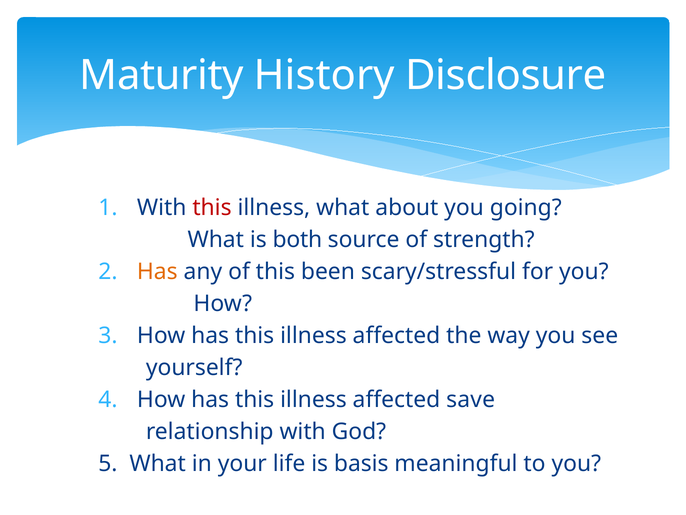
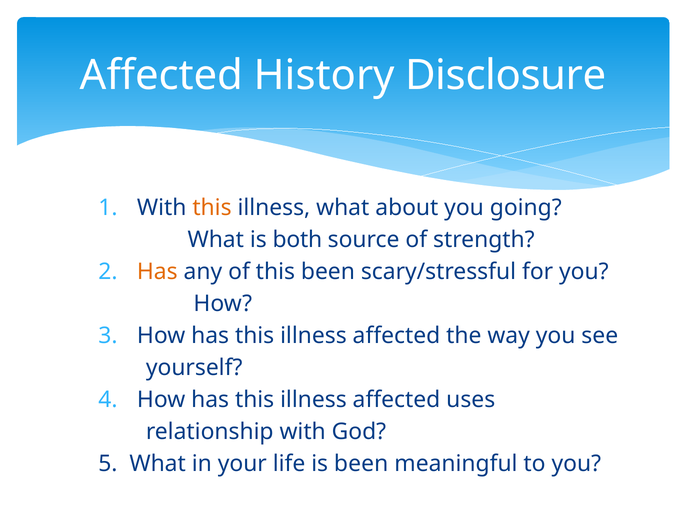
Maturity: Maturity -> Affected (161, 75)
this colour: red -> orange (212, 207)
save: save -> uses (471, 399)
is basis: basis -> been (361, 463)
